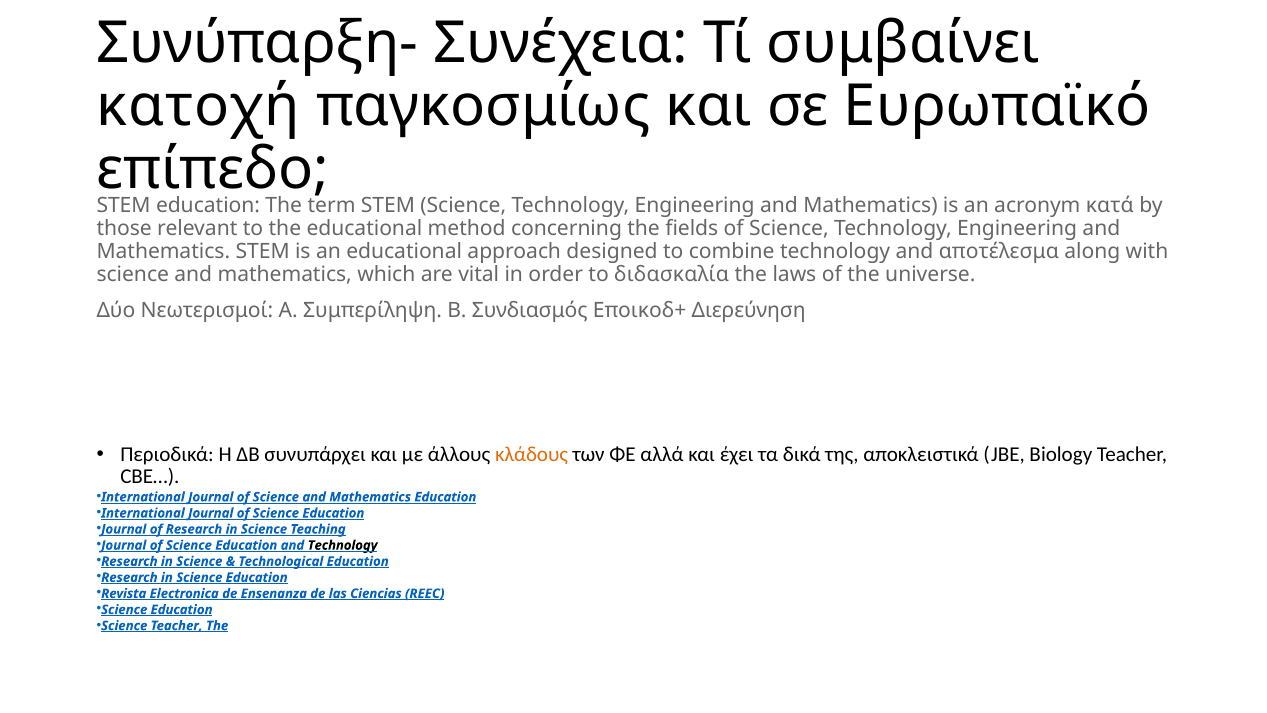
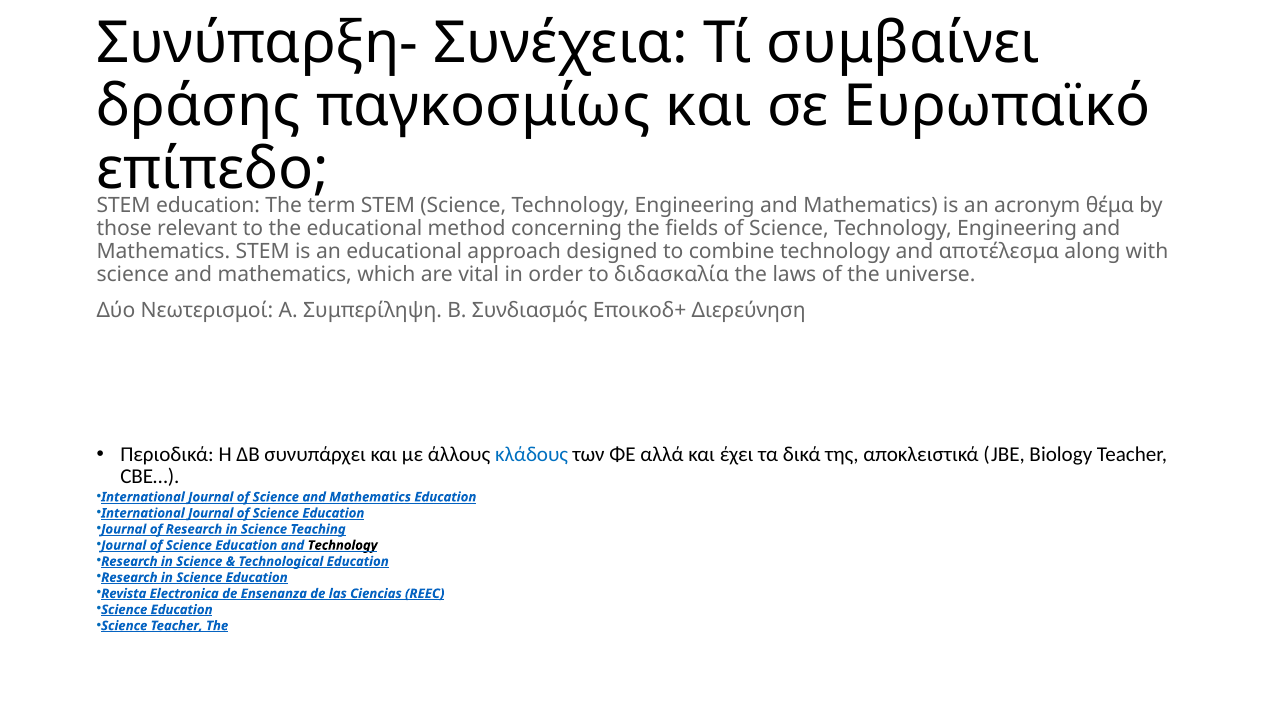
κατοχή: κατοχή -> δράσης (199, 106)
κατά: κατά -> θέμα (1110, 206)
κλάδους colour: orange -> blue (532, 454)
